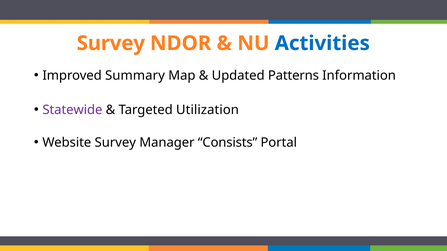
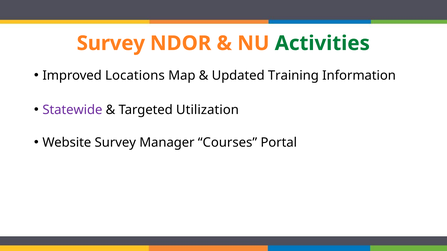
Activities colour: blue -> green (322, 43)
Summary: Summary -> Locations (135, 76)
Patterns: Patterns -> Training (293, 76)
Consists: Consists -> Courses (228, 143)
